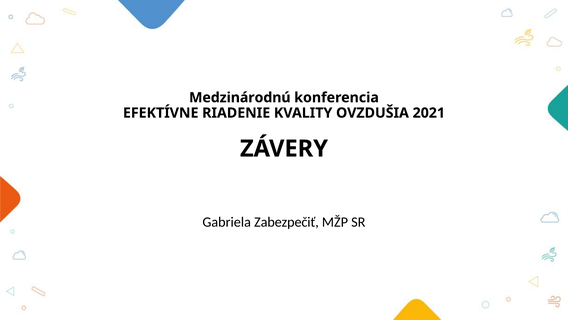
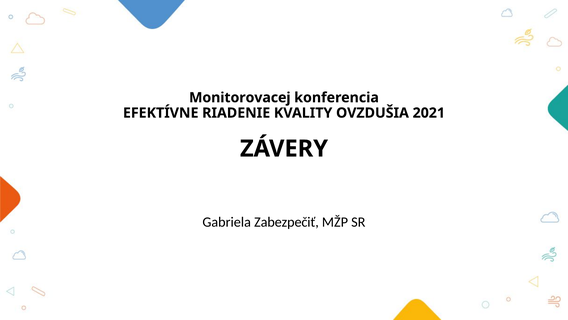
Medzinárodnú: Medzinárodnú -> Monitorovacej (240, 97)
